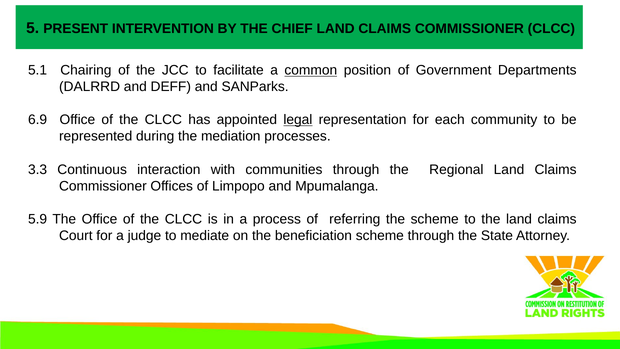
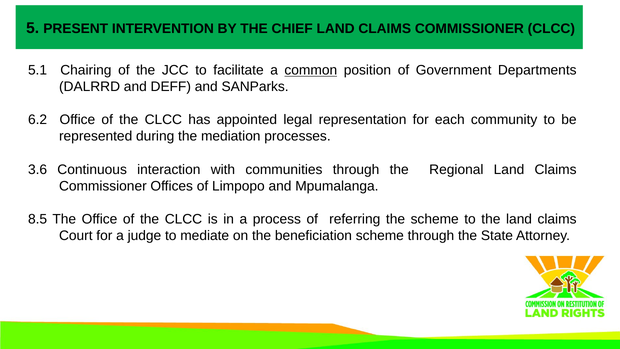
6.9: 6.9 -> 6.2 (38, 120)
legal underline: present -> none (298, 120)
3.3: 3.3 -> 3.6 (38, 169)
5.9: 5.9 -> 8.5 (38, 219)
